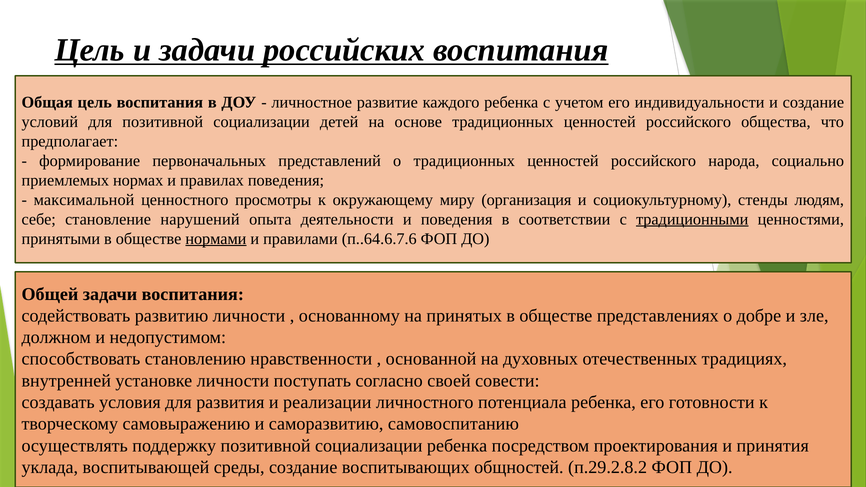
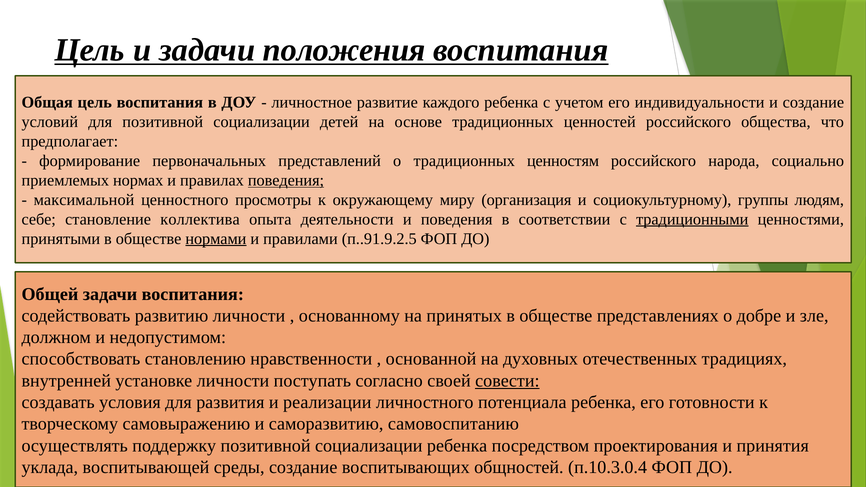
российских: российских -> положения (344, 50)
о традиционных ценностей: ценностей -> ценностям (563, 161)
поведения underline: none -> present (286, 180)
стенды: стенды -> группы (763, 200)
нарушений: нарушений -> коллектива (200, 219)
п..64.6.7.6: п..64.6.7.6 -> п..91.9.2.5 (379, 239)
совести underline: none -> present (507, 381)
п.29.2.8.2: п.29.2.8.2 -> п.10.3.0.4 (608, 467)
